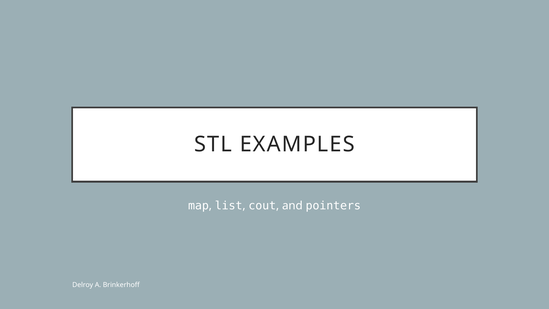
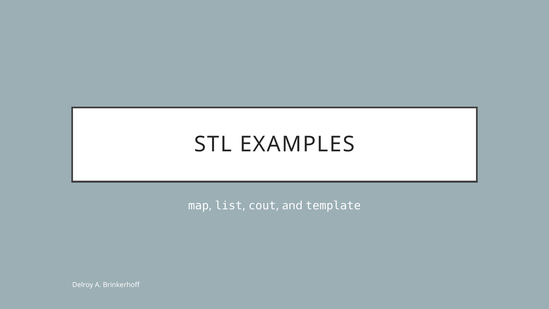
pointers: pointers -> template (333, 206)
